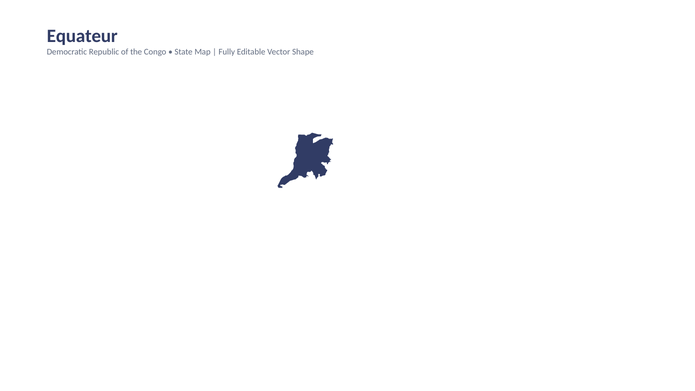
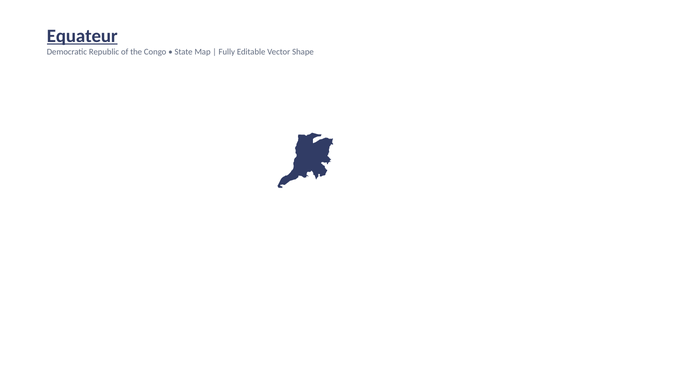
Equateur underline: none -> present (82, 36)
